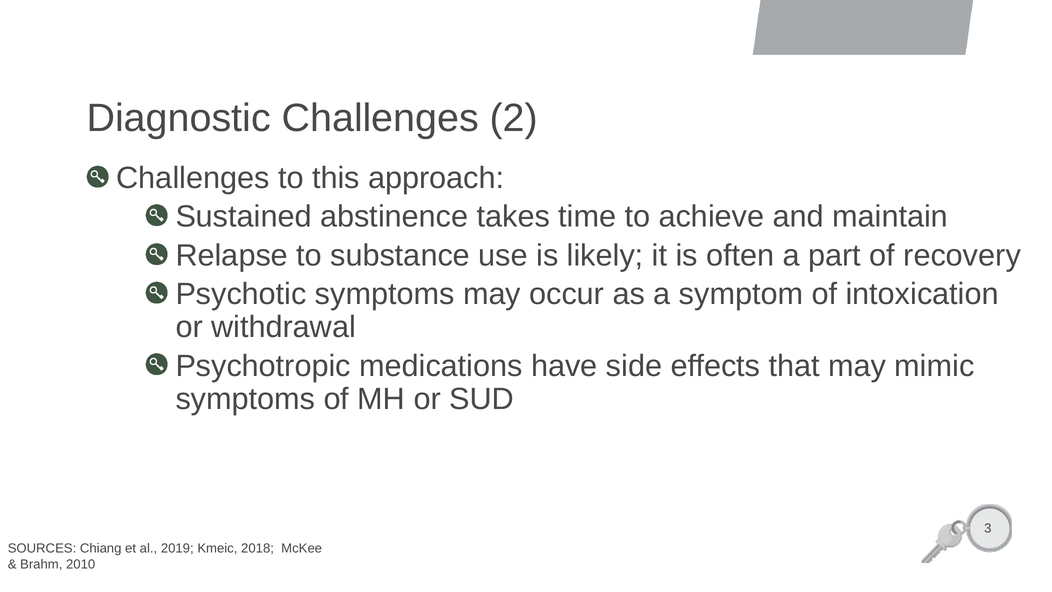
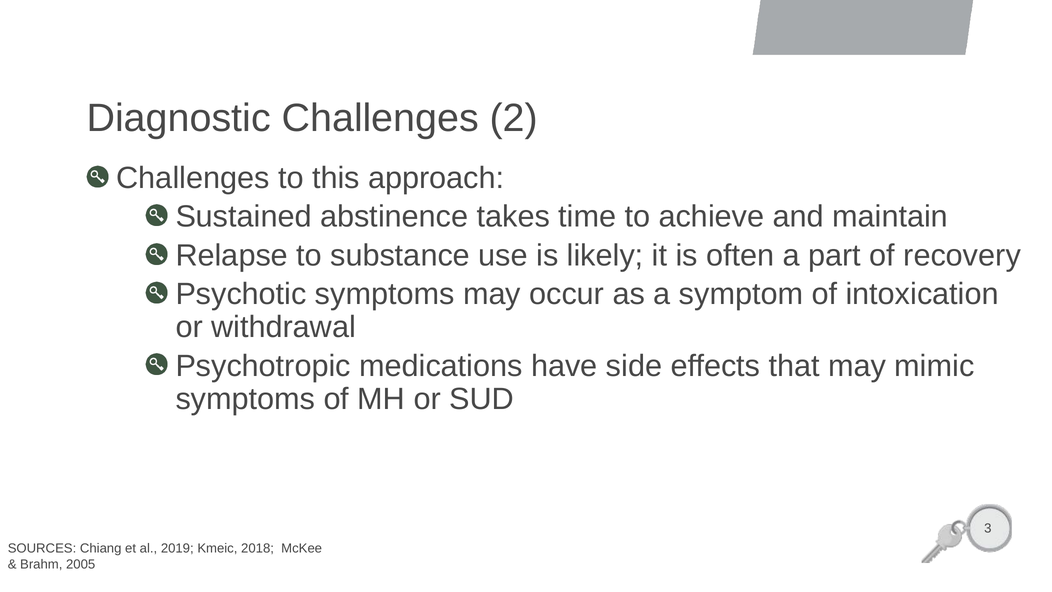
2010: 2010 -> 2005 (81, 564)
